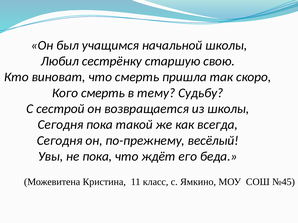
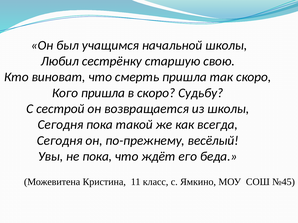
Кого смерть: смерть -> пришла (103, 93)
в тему: тему -> скоро (156, 93)
